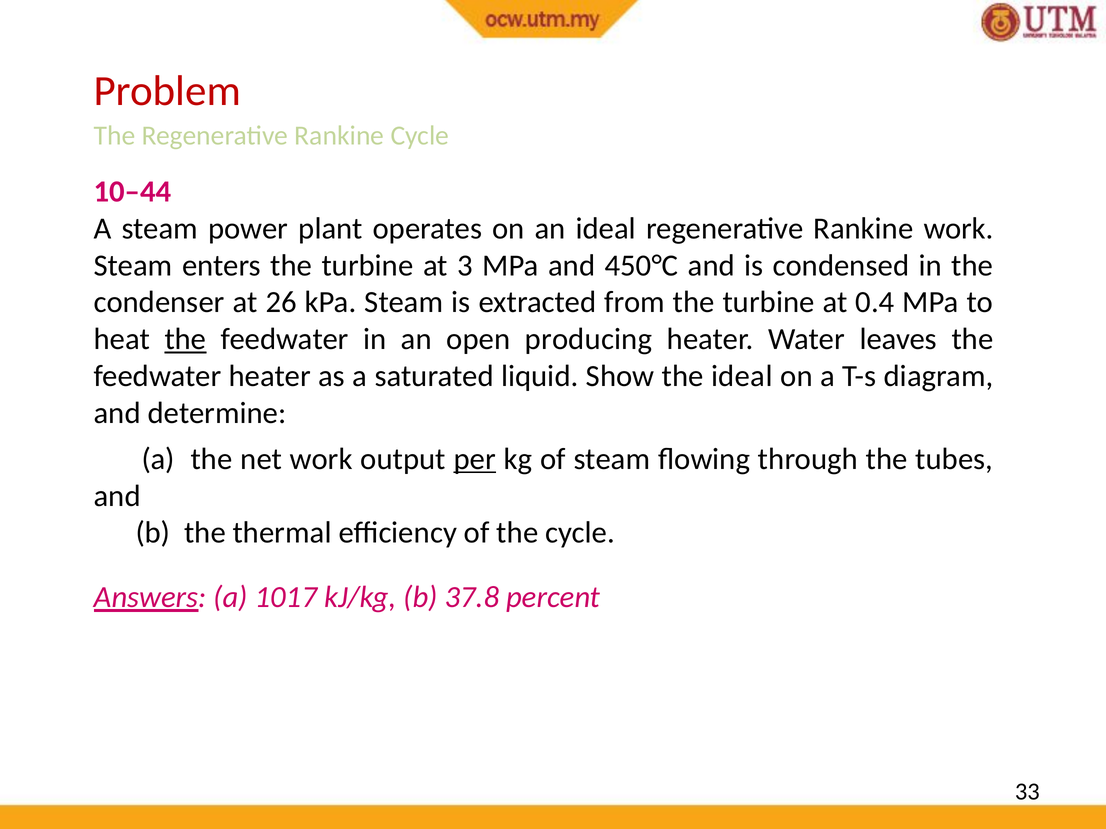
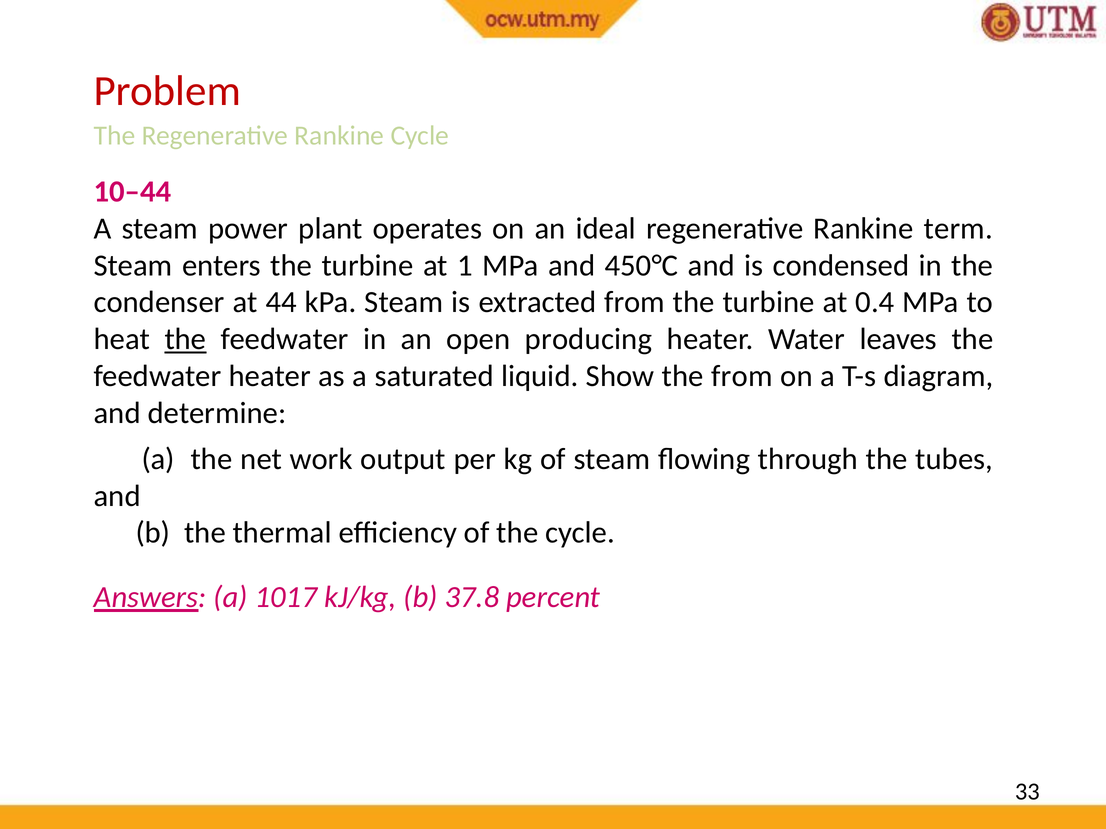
Rankine work: work -> term (958, 229)
3: 3 -> 1 (465, 266)
26: 26 -> 44 (281, 303)
the ideal: ideal -> from (742, 376)
per underline: present -> none (475, 459)
